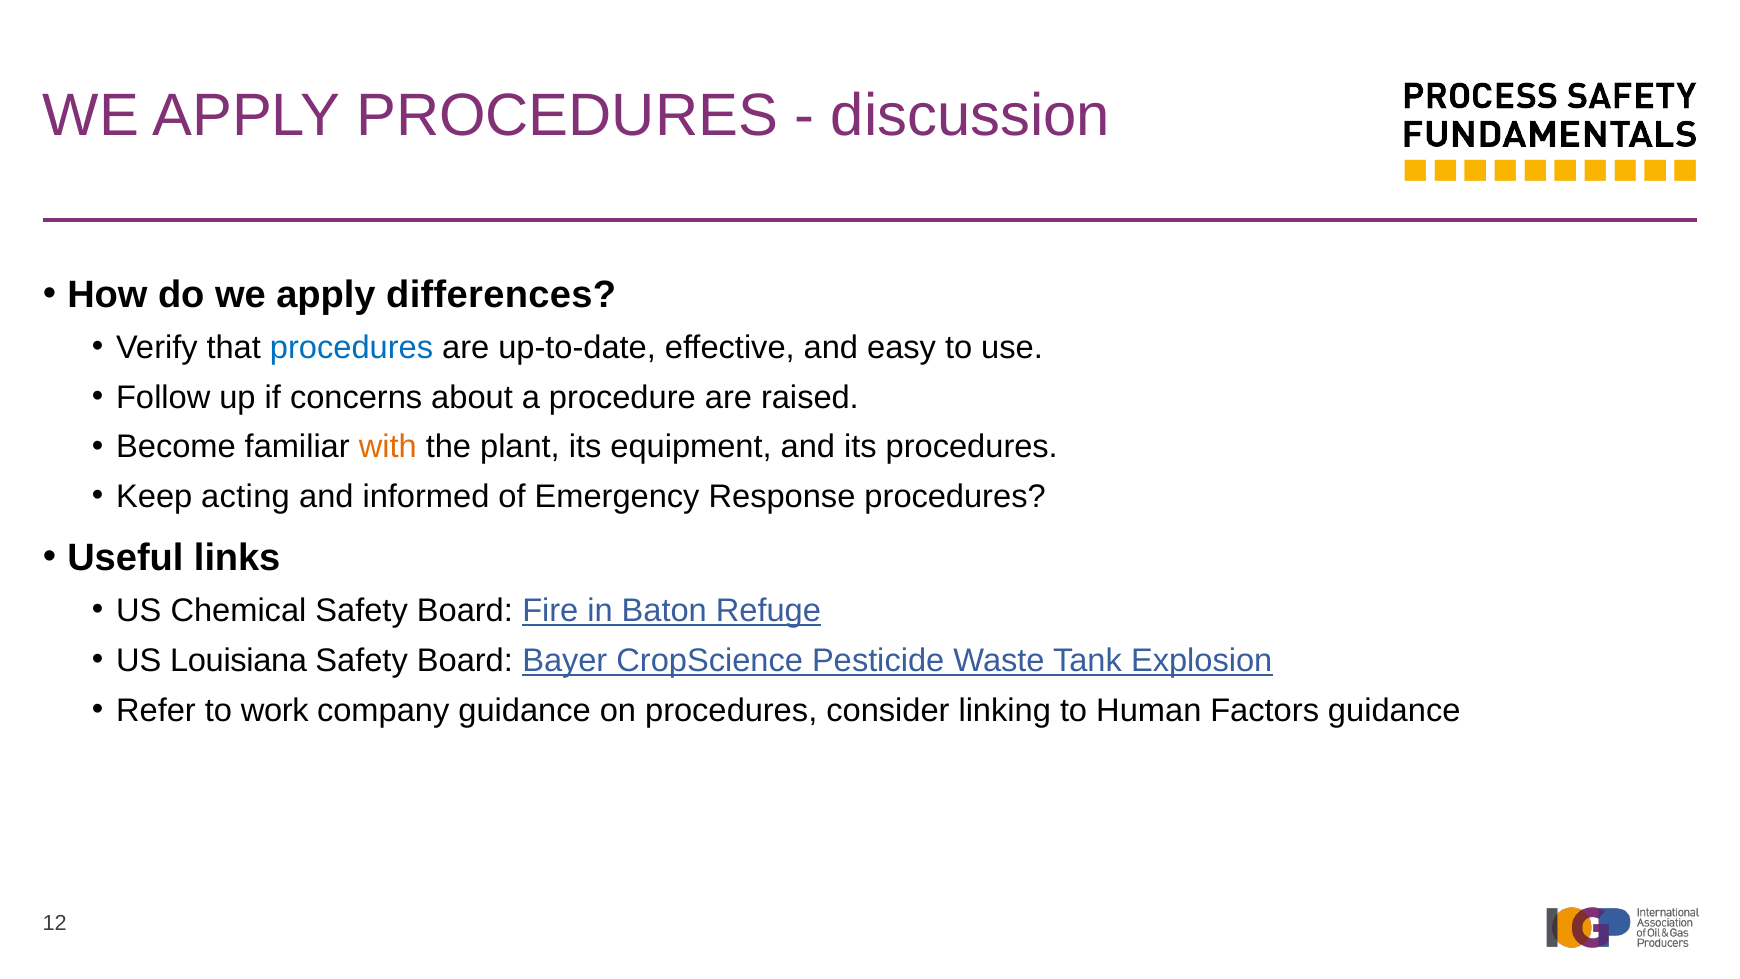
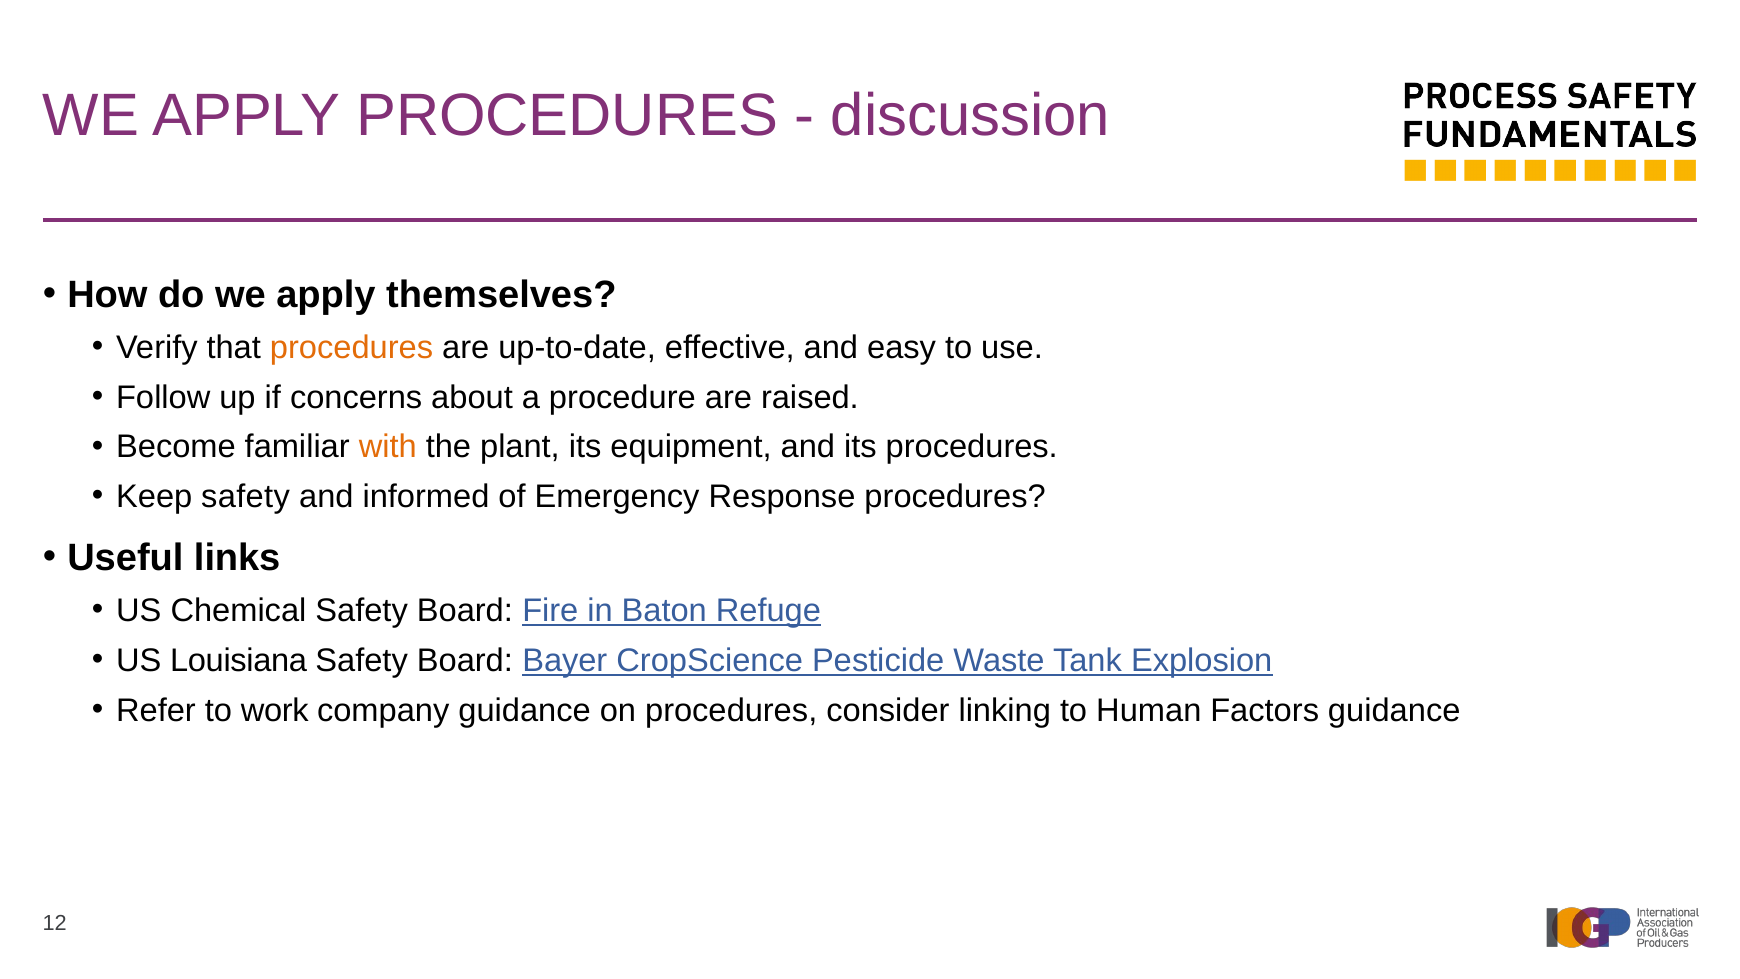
differences: differences -> themselves (501, 295)
procedures colour: blue -> orange (352, 347)
Keep acting: acting -> safety (246, 497)
